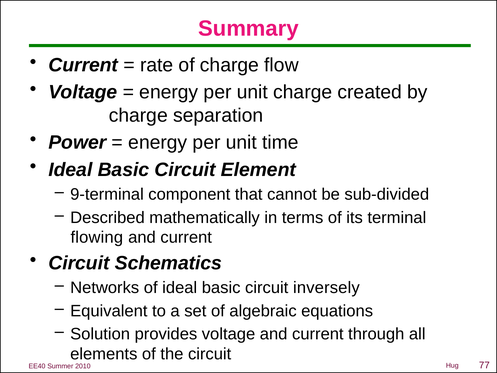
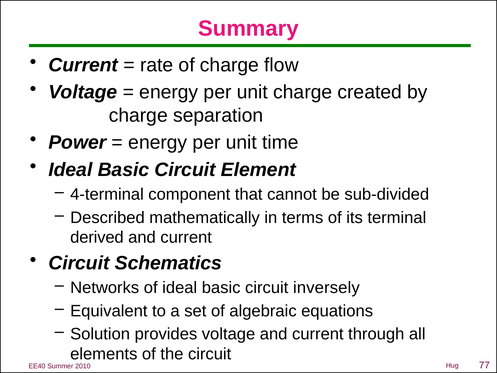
9-terminal: 9-terminal -> 4-terminal (107, 194)
flowing: flowing -> derived (97, 237)
